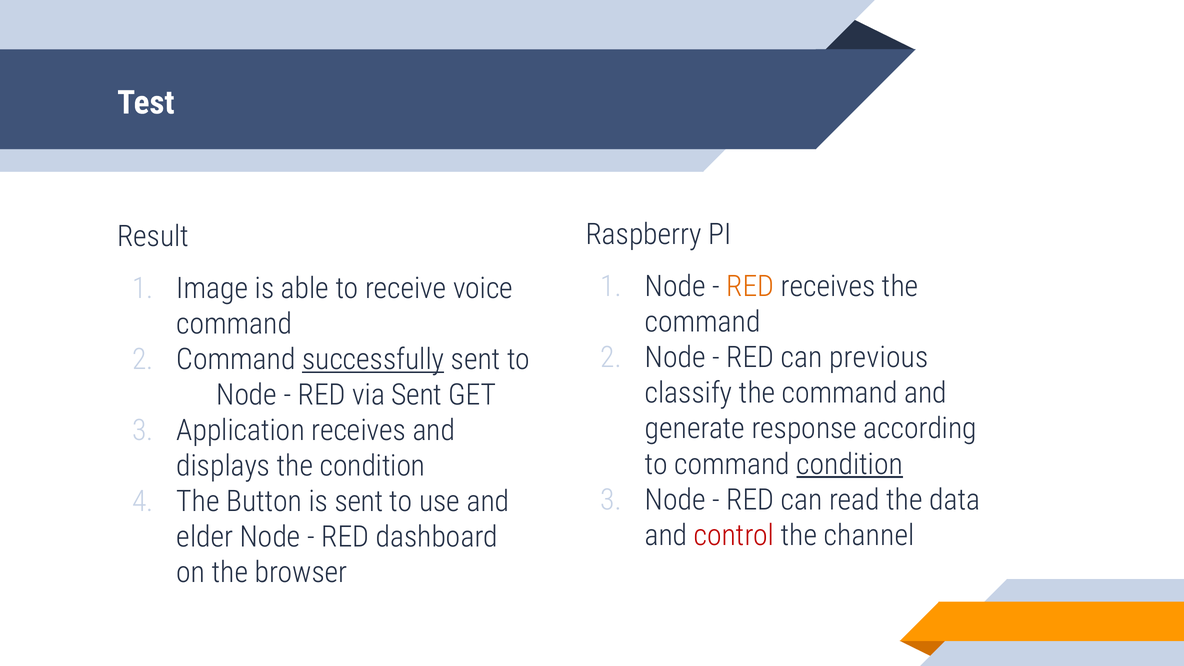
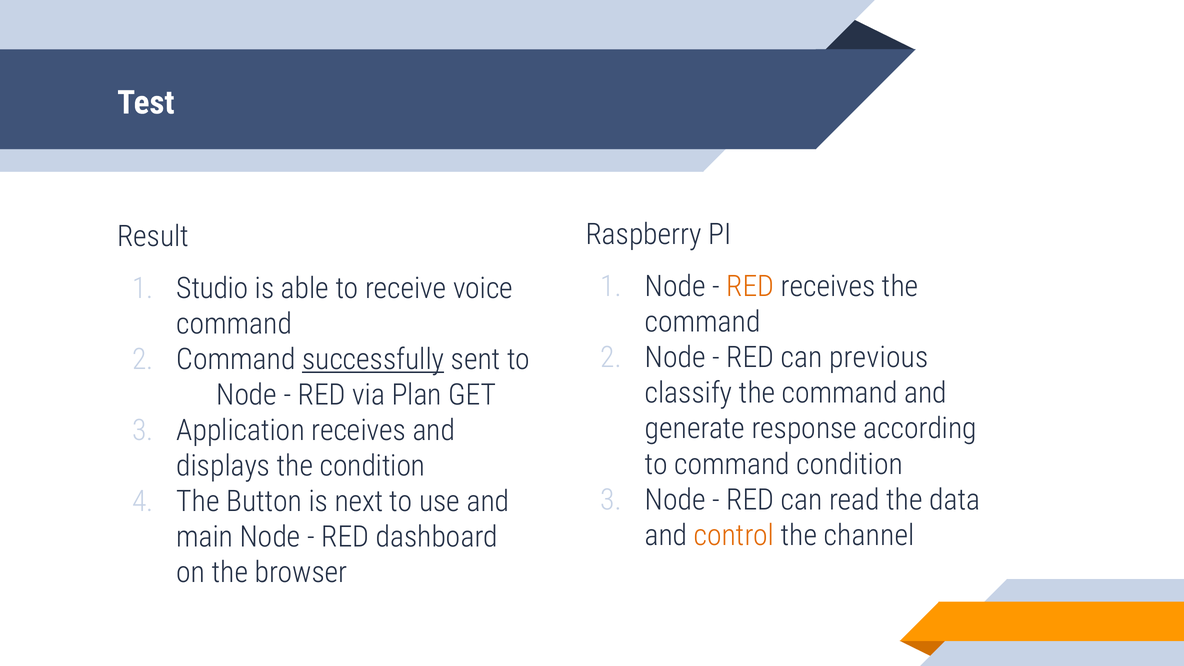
Image: Image -> Studio (212, 288)
via Sent: Sent -> Plan (417, 395)
condition underline: present -> none (850, 464)
is sent: sent -> next (359, 502)
control colour: red -> orange (734, 535)
elder: elder -> main (205, 537)
